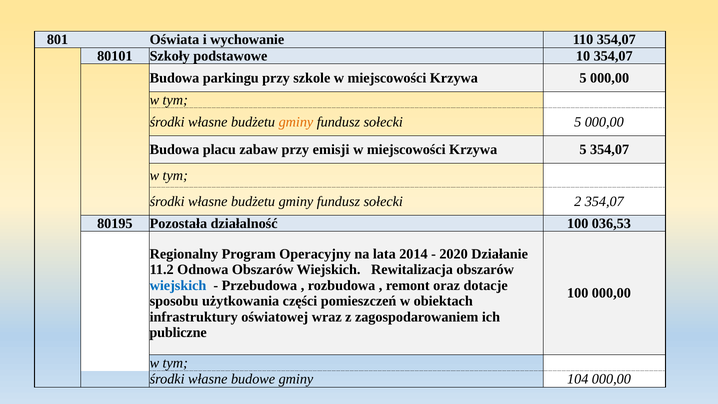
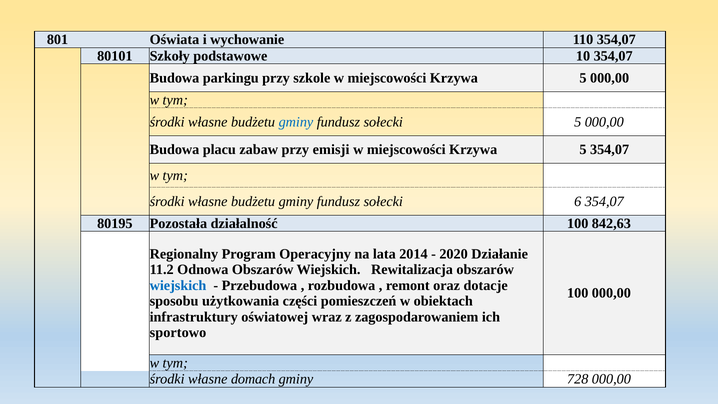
gminy colour: orange -> blue (296, 122)
2: 2 -> 6 (578, 201)
036,53: 036,53 -> 842,63 (611, 223)
publiczne: publiczne -> sportowo (178, 332)
budowe: budowe -> domach (253, 379)
104: 104 -> 728 (578, 379)
